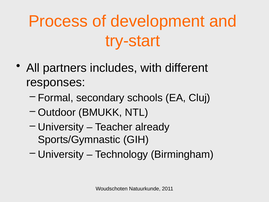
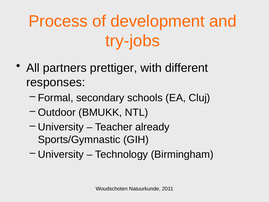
try-start: try-start -> try-jobs (133, 41)
includes: includes -> prettiger (114, 68)
